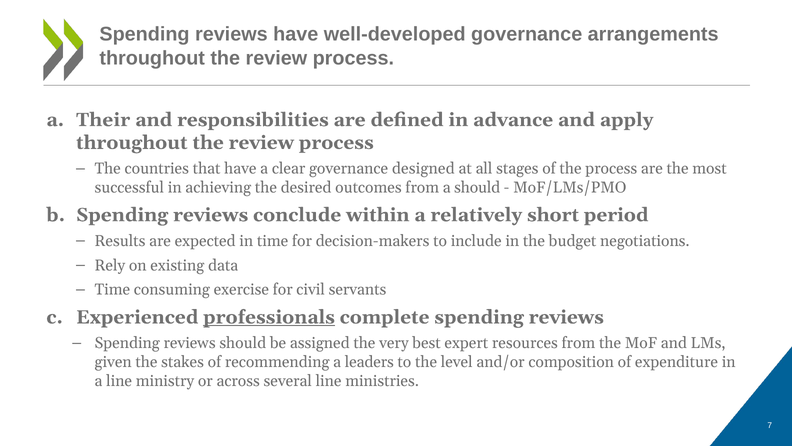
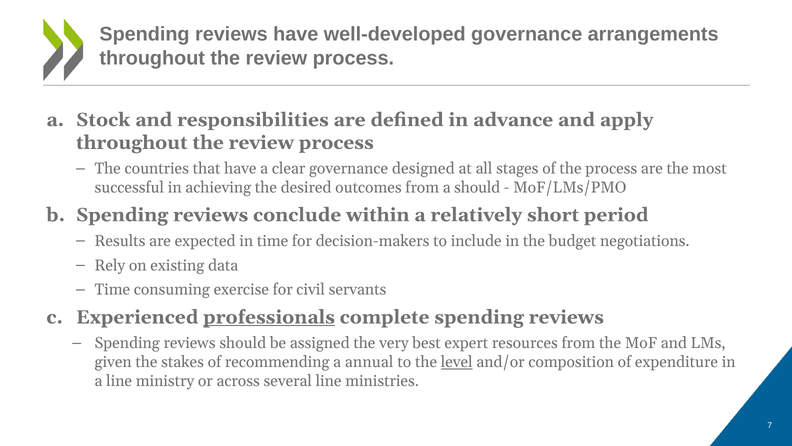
Their: Their -> Stock (103, 120)
leaders: leaders -> annual (369, 362)
level underline: none -> present (457, 362)
